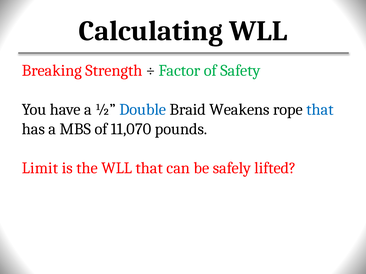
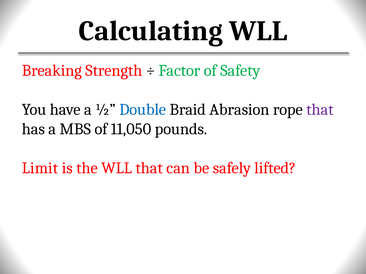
Weakens: Weakens -> Abrasion (240, 110)
that colour: blue -> purple (320, 110)
11,070: 11,070 -> 11,050 (131, 129)
